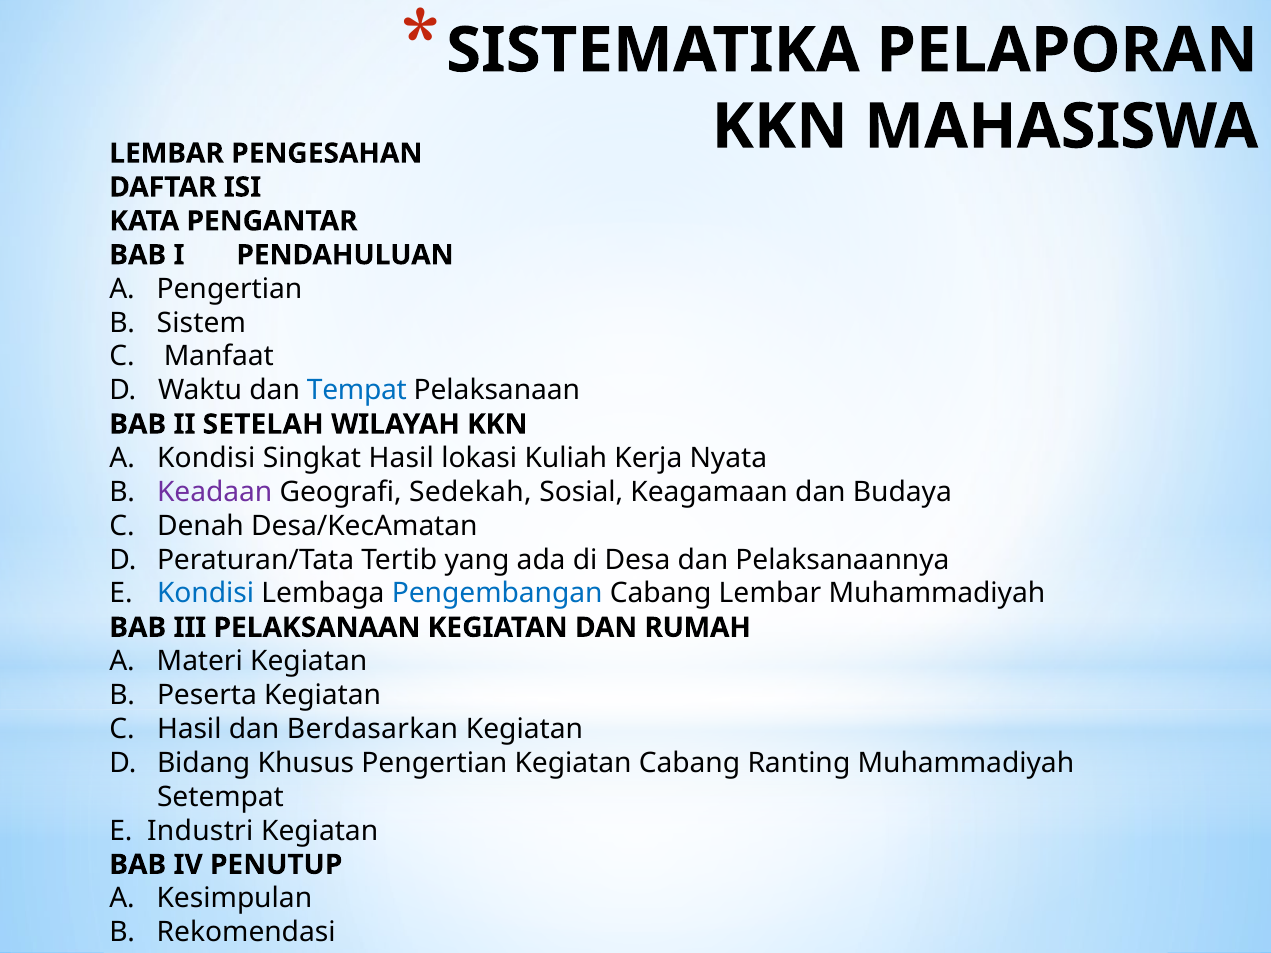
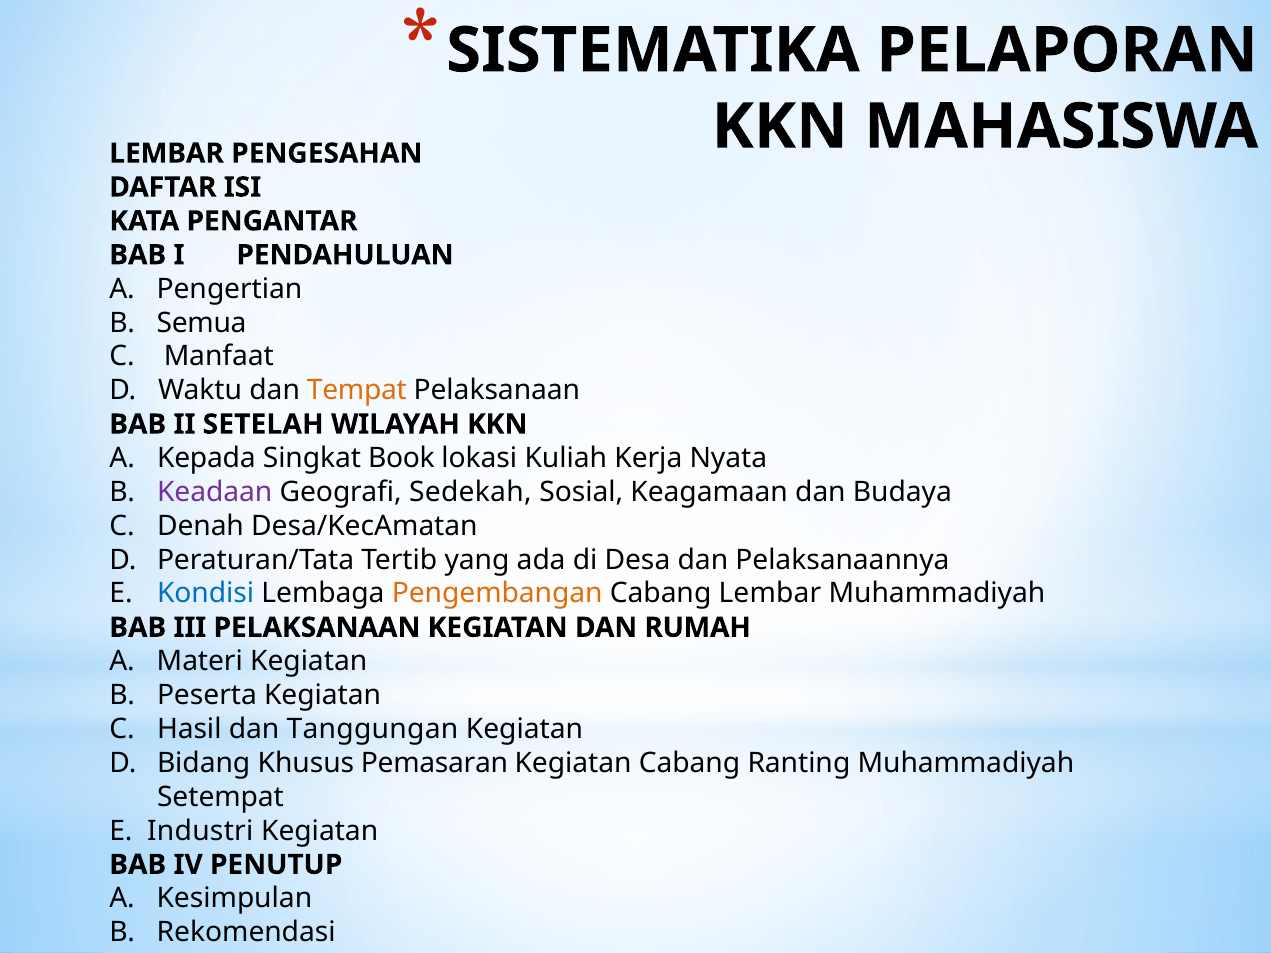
Sistem: Sistem -> Semua (202, 323)
Tempat colour: blue -> orange (357, 391)
A Kondisi: Kondisi -> Kepada (206, 458)
Singkat Hasil: Hasil -> Book (401, 458)
Pengembangan colour: blue -> orange (497, 594)
Berdasarkan: Berdasarkan -> Tanggungan (373, 729)
Khusus Pengertian: Pengertian -> Pemasaran (434, 763)
